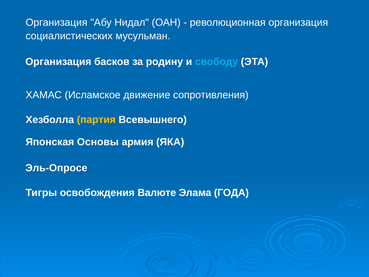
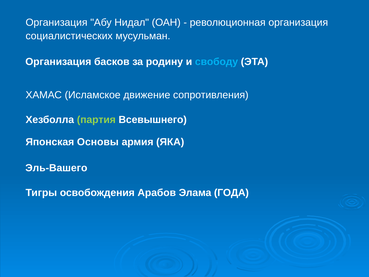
партия colour: yellow -> light green (96, 120)
Эль-Опросе: Эль-Опросе -> Эль-Вашего (56, 168)
Валюте: Валюте -> Арабов (157, 193)
